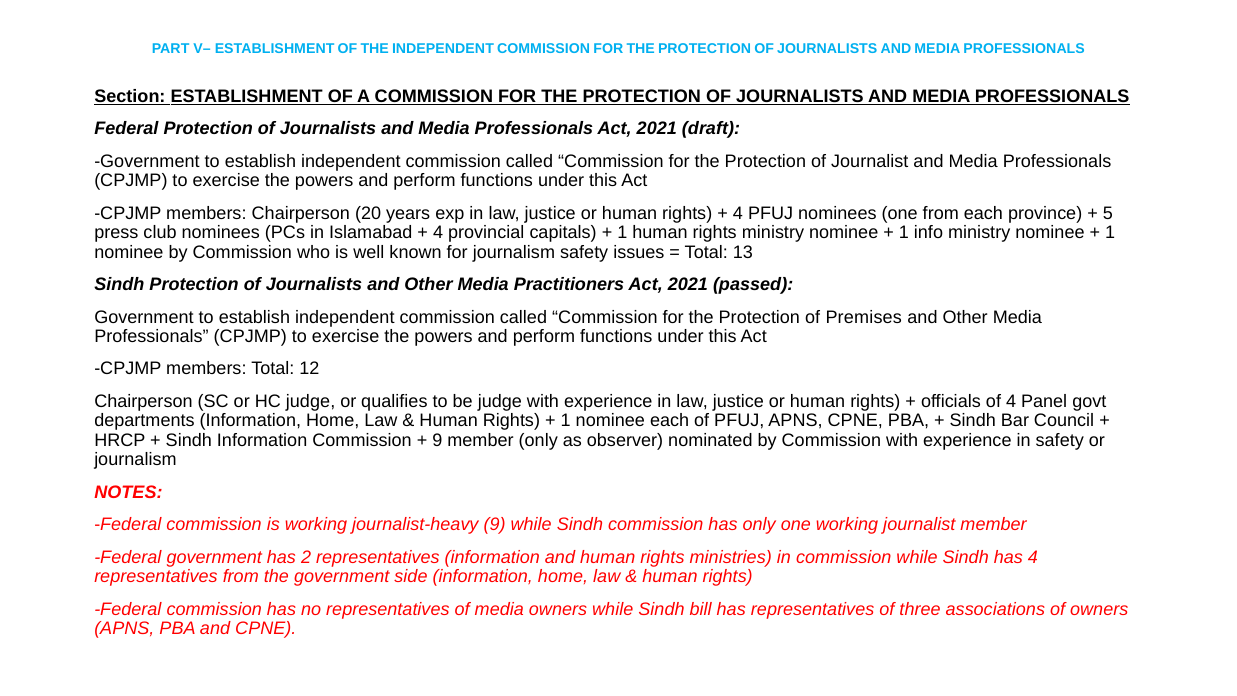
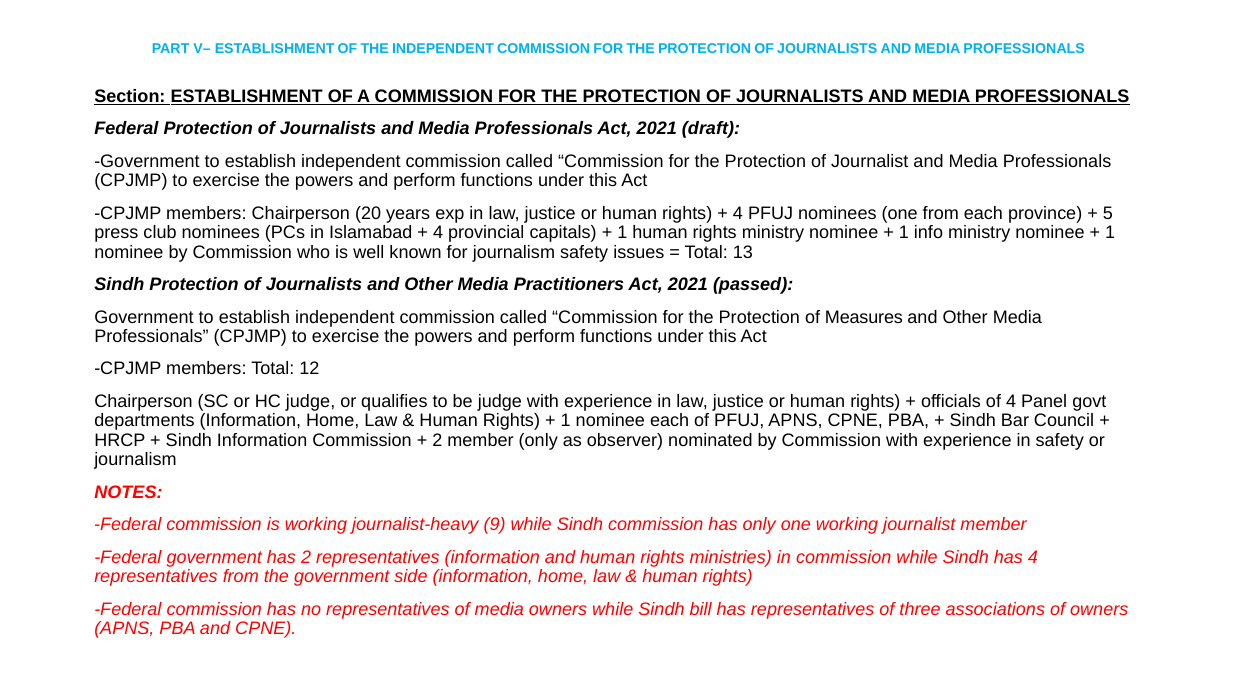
Premises: Premises -> Measures (864, 317)
9: 9 -> 2 (437, 440)
